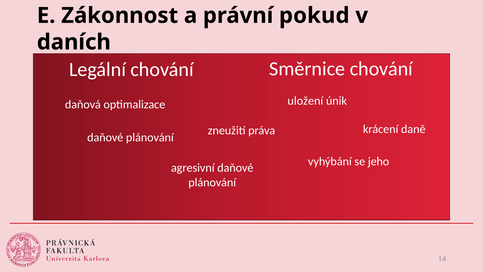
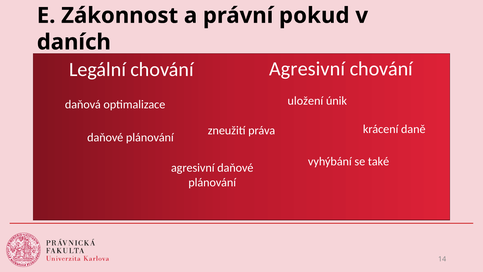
chování Směrnice: Směrnice -> Agresivní (307, 69)
jeho: jeho -> také (379, 161)
